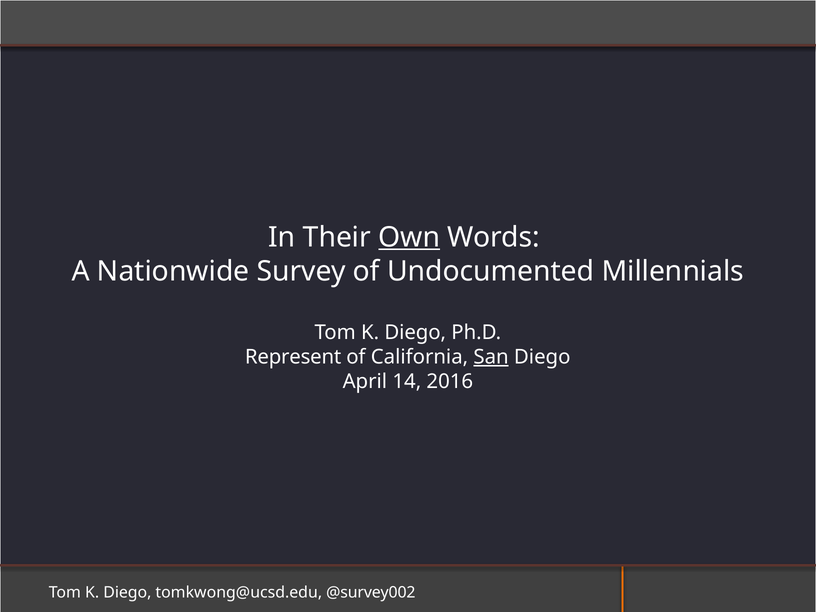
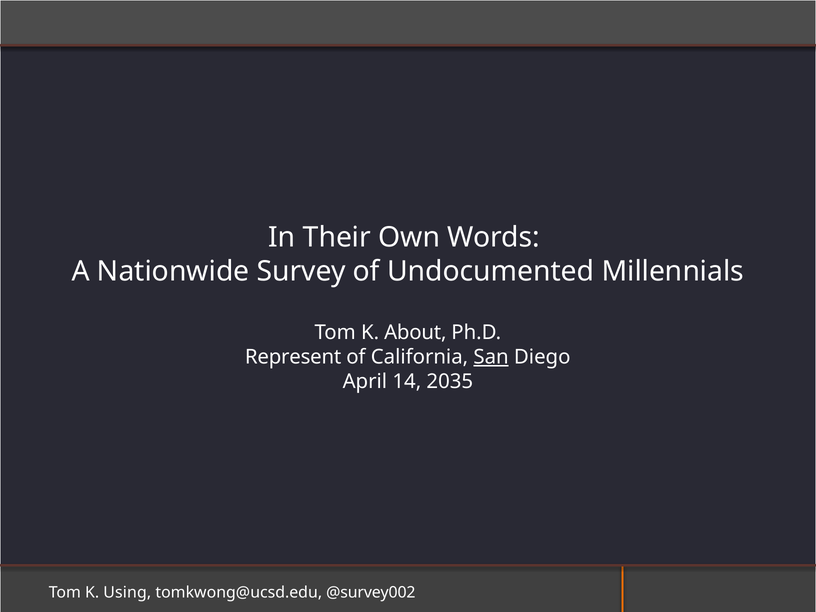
Own underline: present -> none (409, 237)
Diego: Diego -> About (415, 332)
2016: 2016 -> 2035 (450, 381)
Diego: Diego -> Using (127, 593)
